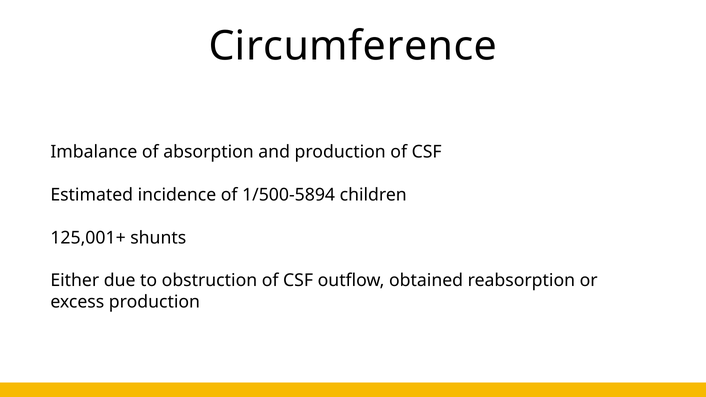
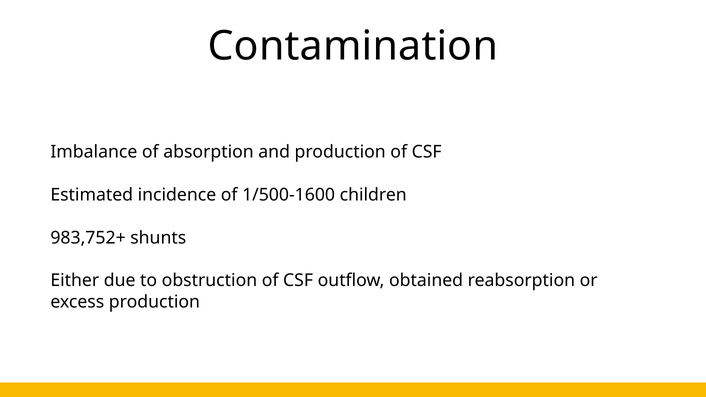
Circumference: Circumference -> Contamination (353, 46)
1/500-5894: 1/500-5894 -> 1/500-1600 (289, 195)
125,001+: 125,001+ -> 983,752+ (88, 238)
